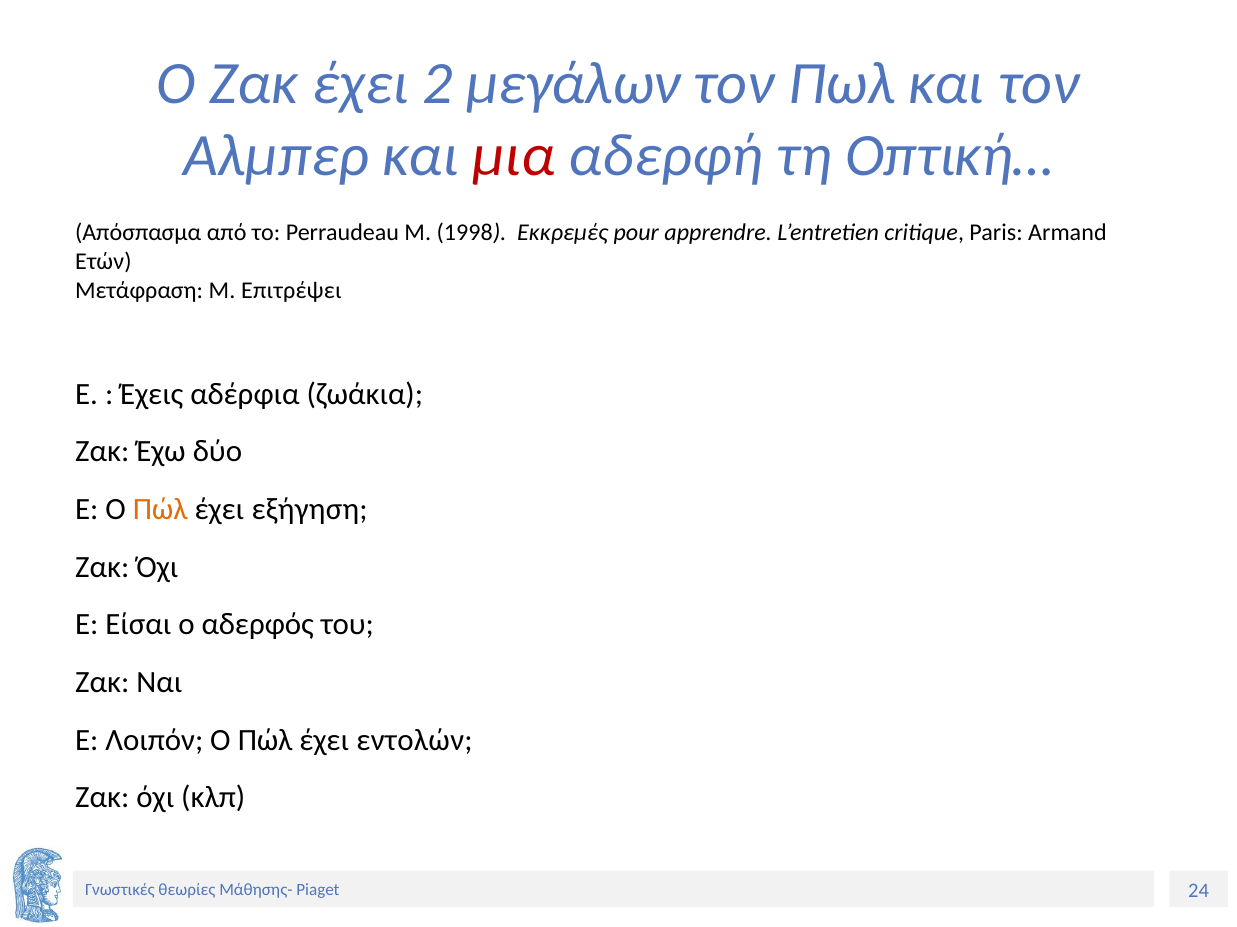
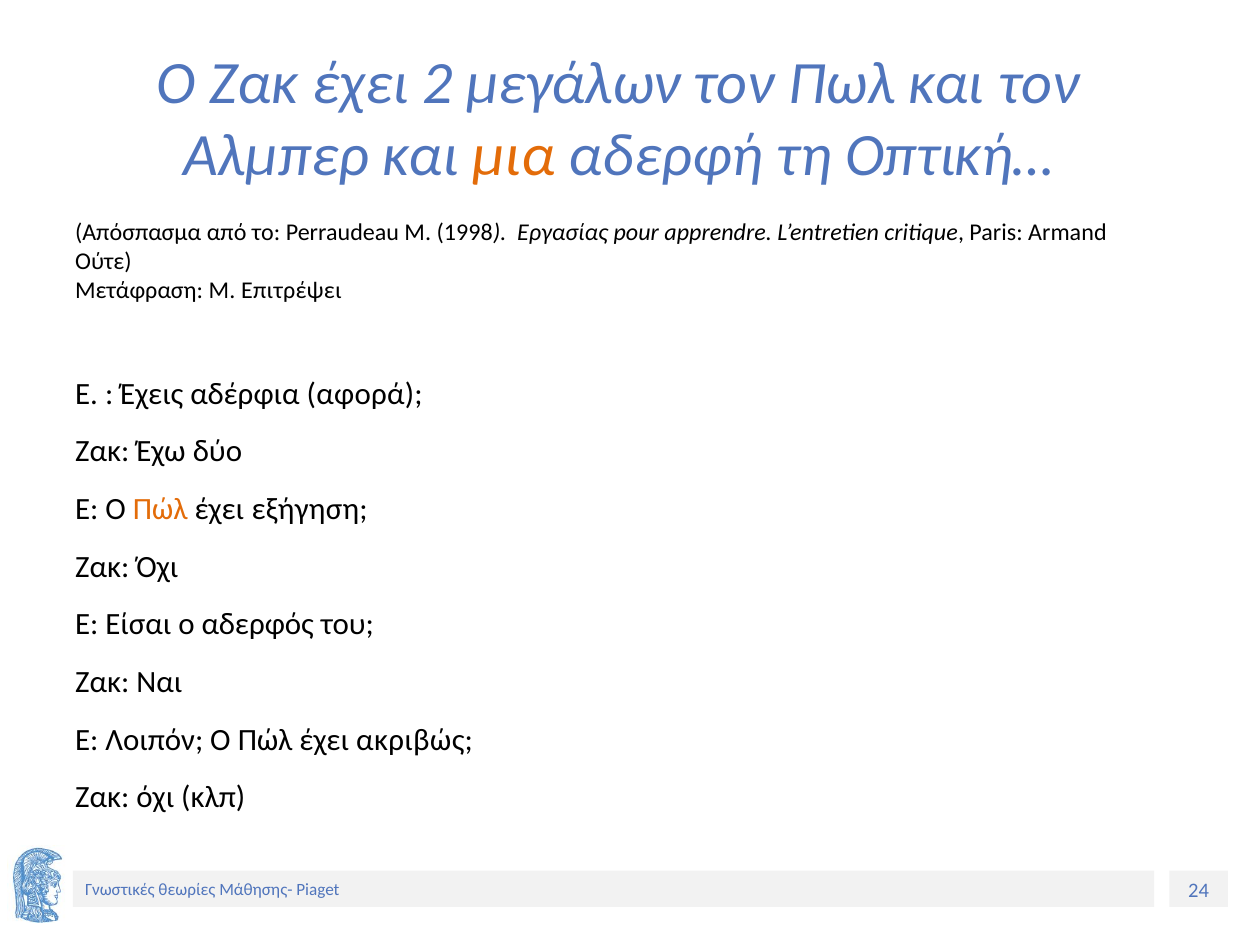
μια colour: red -> orange (514, 156)
Εκκρεμές: Εκκρεμές -> Εργασίας (563, 233)
Ετών: Ετών -> Ούτε (103, 262)
ζωάκια: ζωάκια -> αφορά (365, 394)
εντολών: εντολών -> ακριβώς (415, 740)
